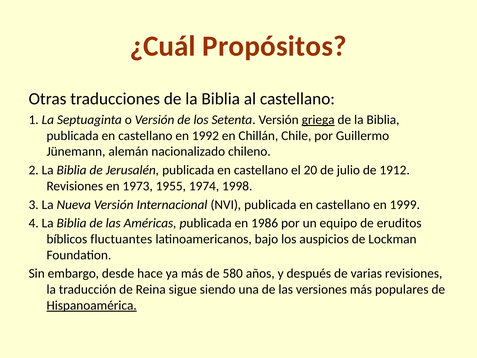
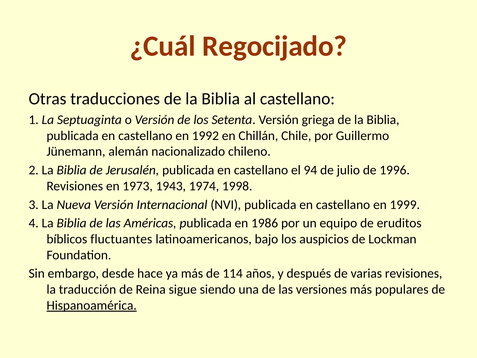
Propósitos: Propósitos -> Regocijado (275, 46)
griega underline: present -> none (318, 120)
20: 20 -> 94 (310, 170)
1912: 1912 -> 1996 (395, 170)
1955: 1955 -> 1943 (171, 186)
580: 580 -> 114 (233, 273)
